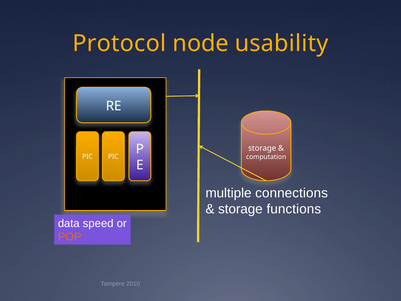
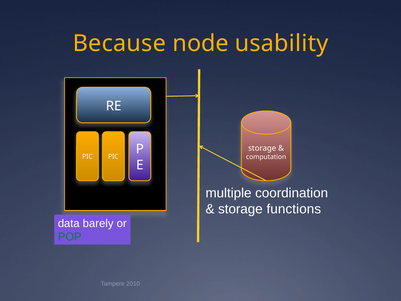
Protocol: Protocol -> Because (119, 43)
connections: connections -> coordination (292, 193)
speed: speed -> barely (98, 223)
POP colour: orange -> green (70, 237)
